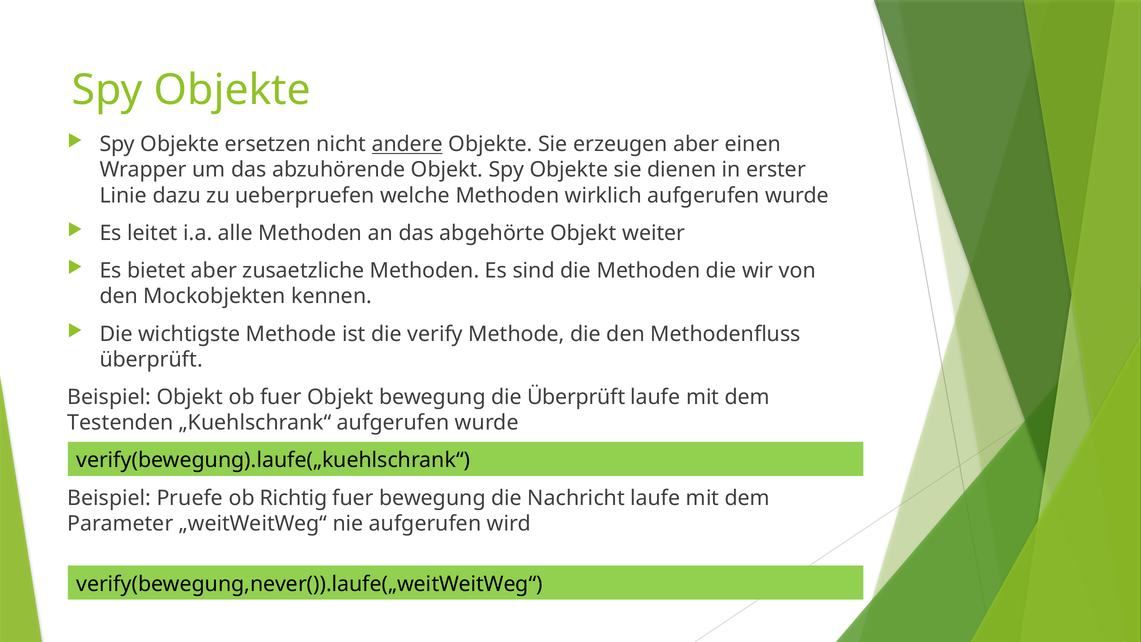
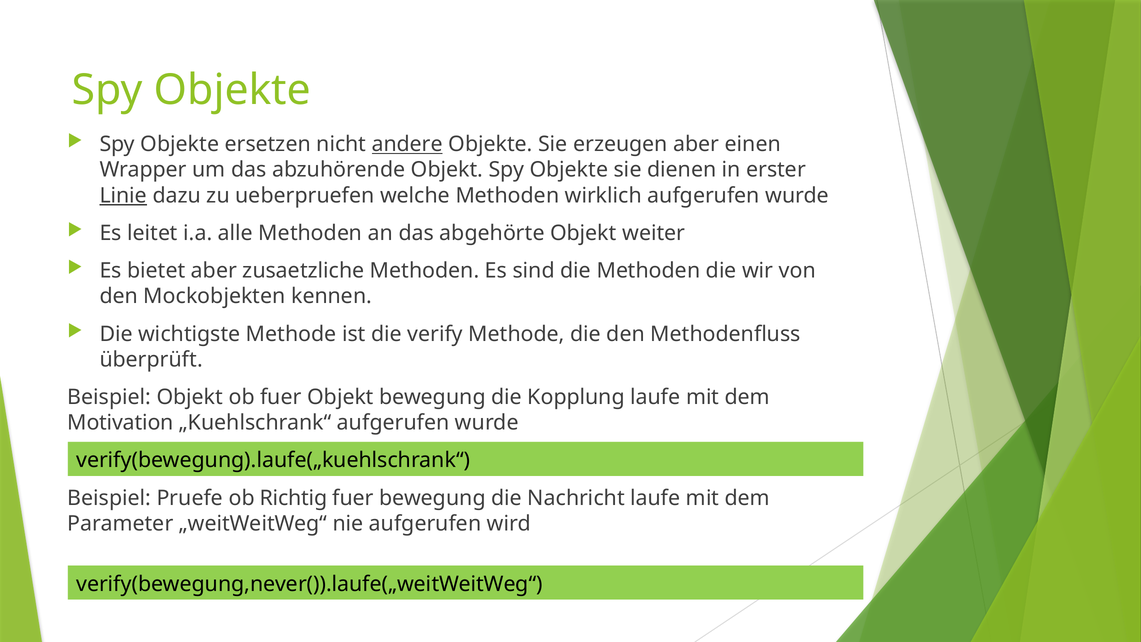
Linie underline: none -> present (123, 196)
die Überprüft: Überprüft -> Kopplung (576, 397)
Testenden: Testenden -> Motivation (121, 423)
